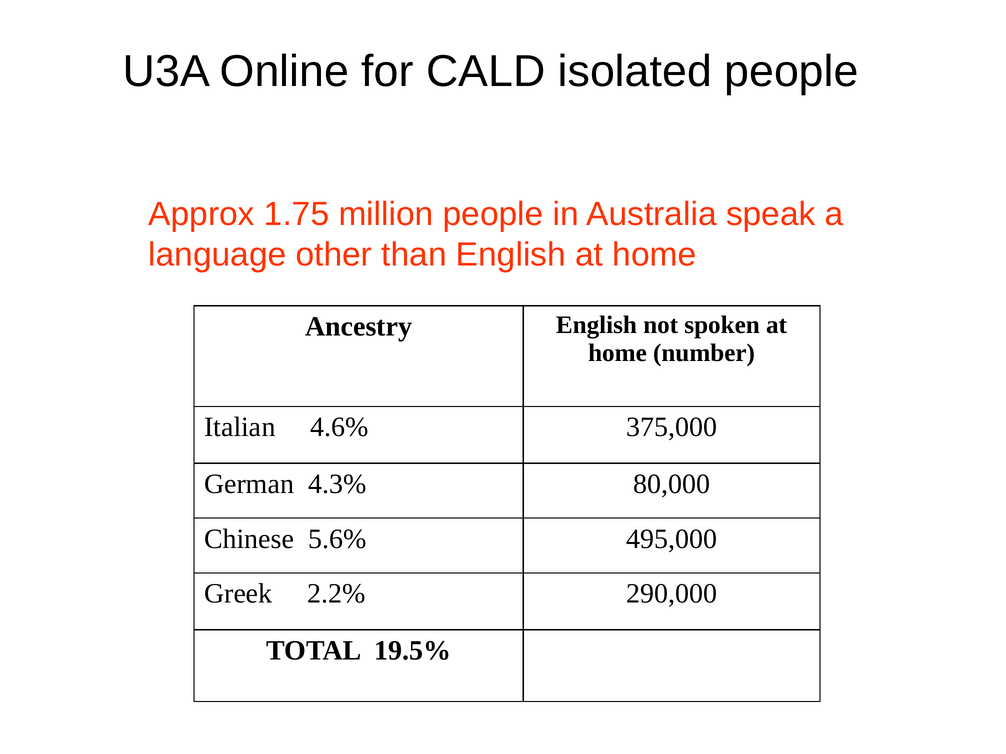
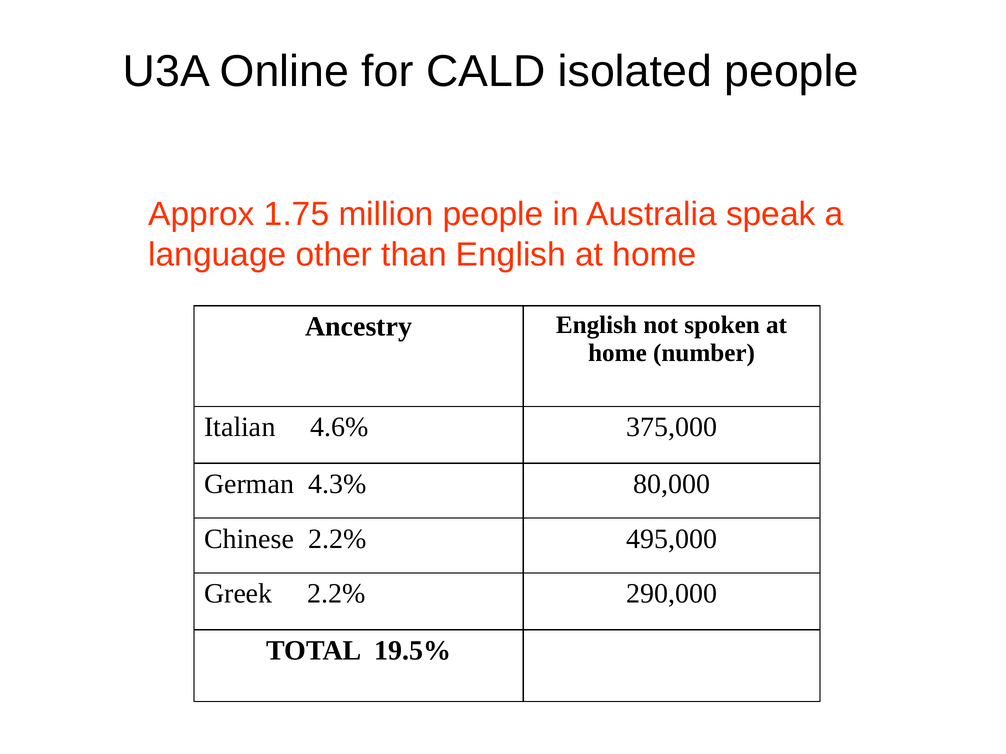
Chinese 5.6%: 5.6% -> 2.2% (337, 539)
